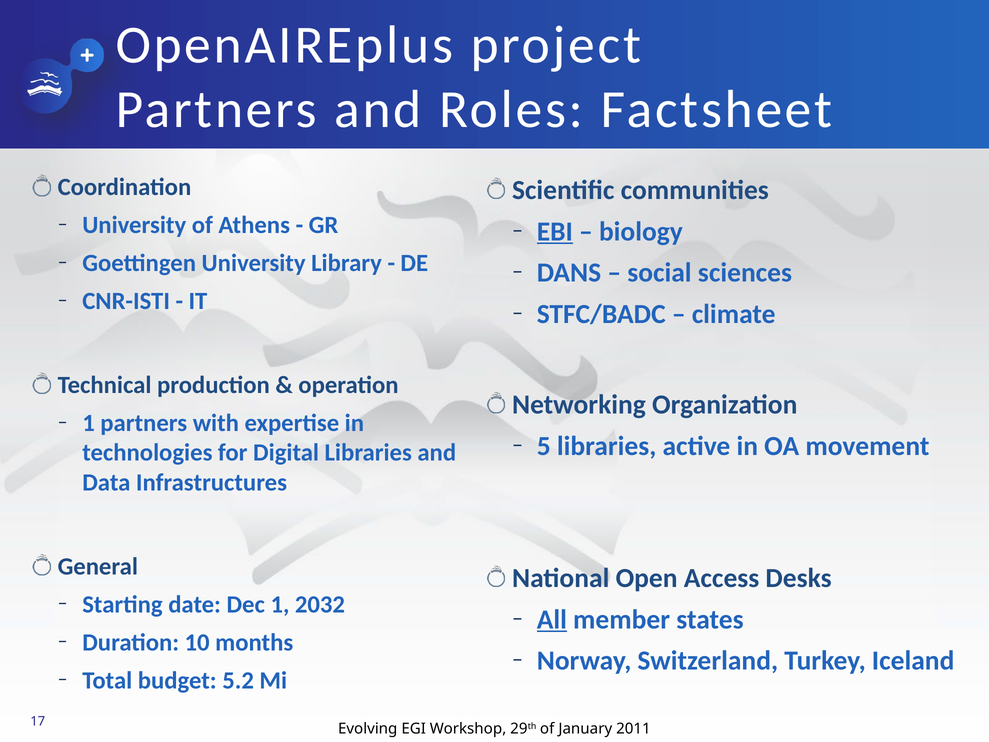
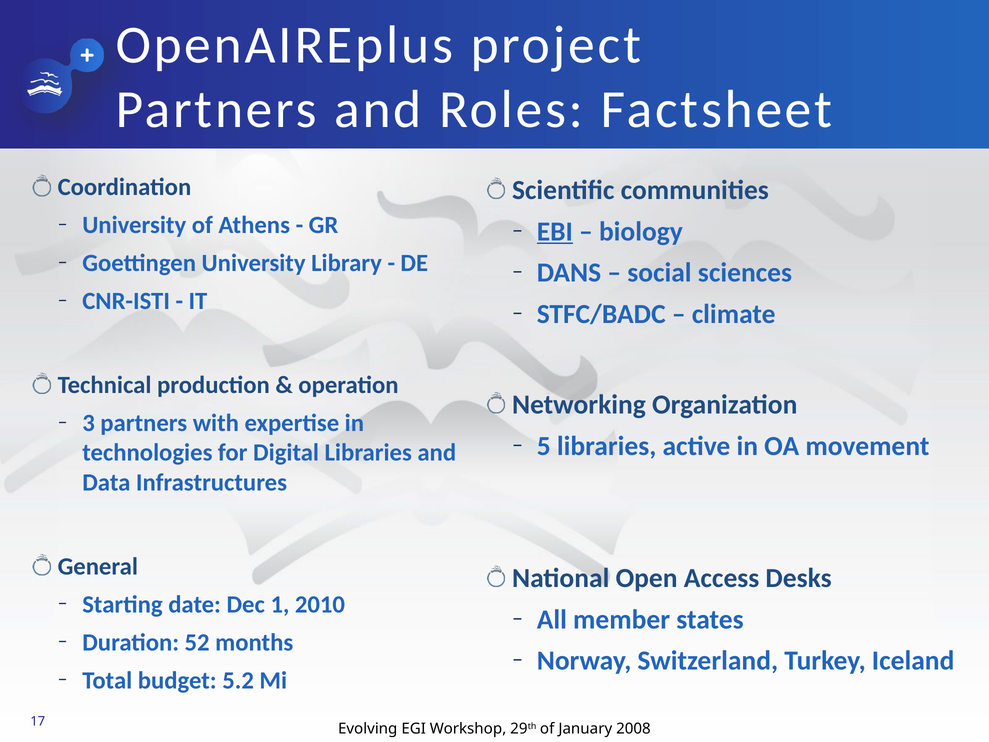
1: 1 -> 3 (89, 423)
2032: 2032 -> 2010 (320, 604)
All underline: present -> none (552, 619)
10: 10 -> 52 (197, 642)
2011: 2011 -> 2008 (633, 728)
